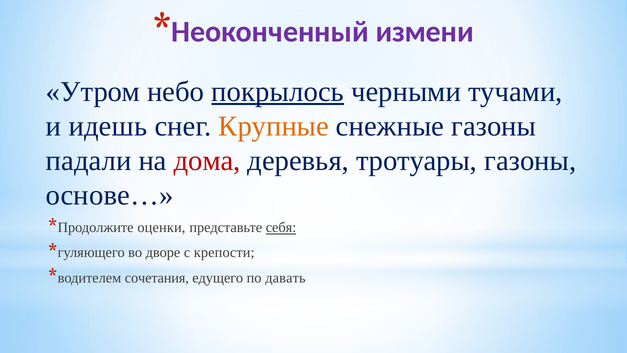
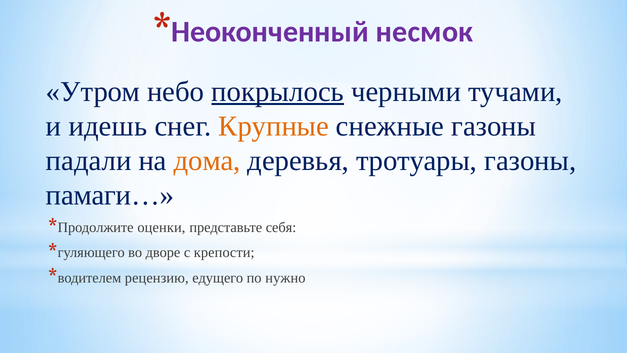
измени: измени -> несмок (424, 32)
дома colour: red -> orange (207, 160)
основе…: основе… -> памаги… (110, 195)
себя underline: present -> none (281, 228)
сочетания: сочетания -> рецензию (157, 278)
давать: давать -> нужно (285, 278)
